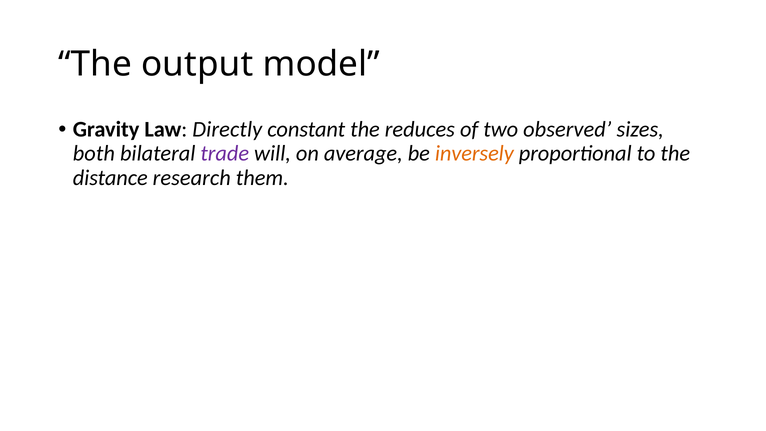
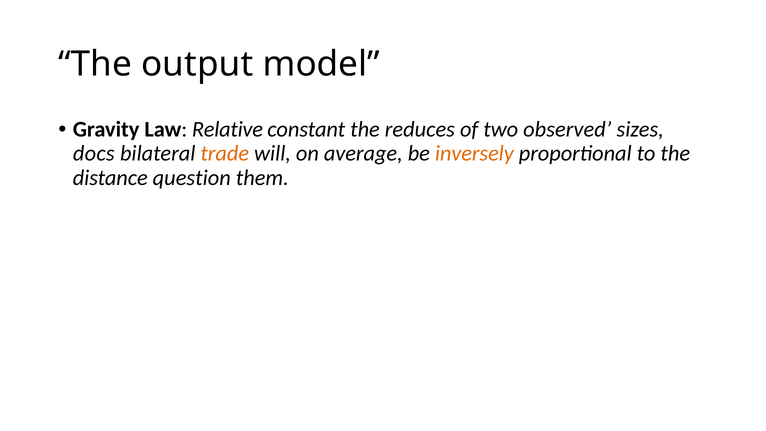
Directly: Directly -> Relative (227, 129)
both: both -> docs (94, 154)
trade colour: purple -> orange (225, 154)
research: research -> question (192, 178)
